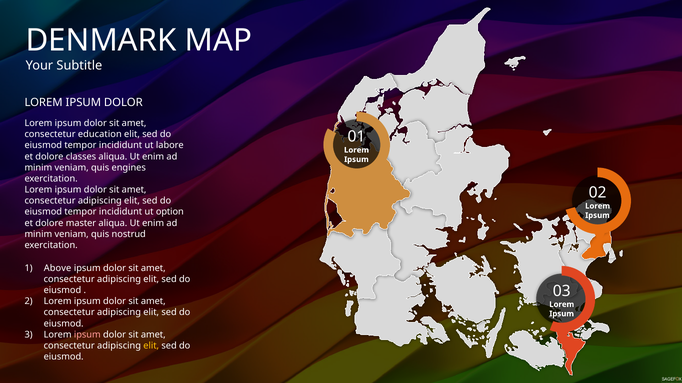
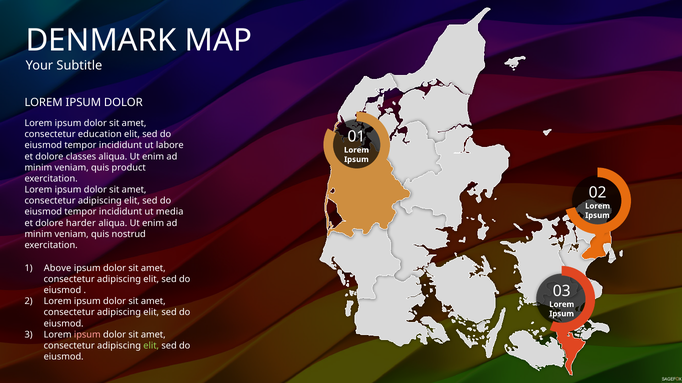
engines: engines -> product (129, 168)
option: option -> media (170, 212)
master: master -> harder (81, 223)
elit colour: yellow -> light green (151, 346)
